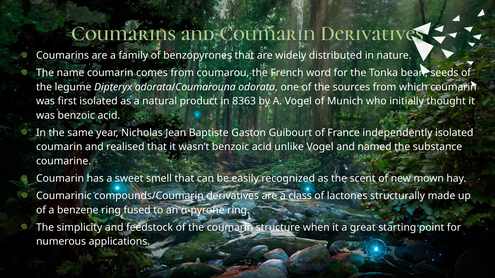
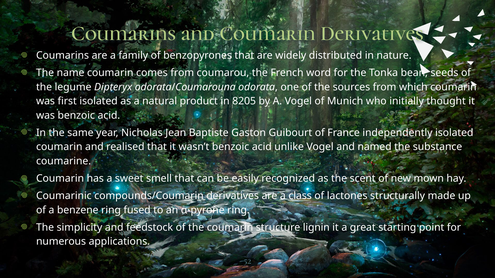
8363: 8363 -> 8205 (244, 101)
when: when -> lignin (316, 228)
